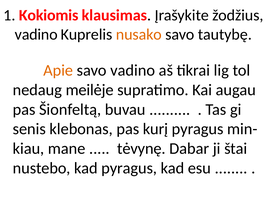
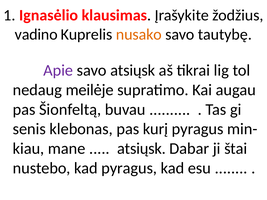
Kokiomis: Kokiomis -> Ignasėlio (49, 15)
Apie colour: orange -> purple (58, 70)
savo vadino: vadino -> atsiųsk (133, 70)
tėvynę: tėvynę -> atsiųsk (141, 149)
